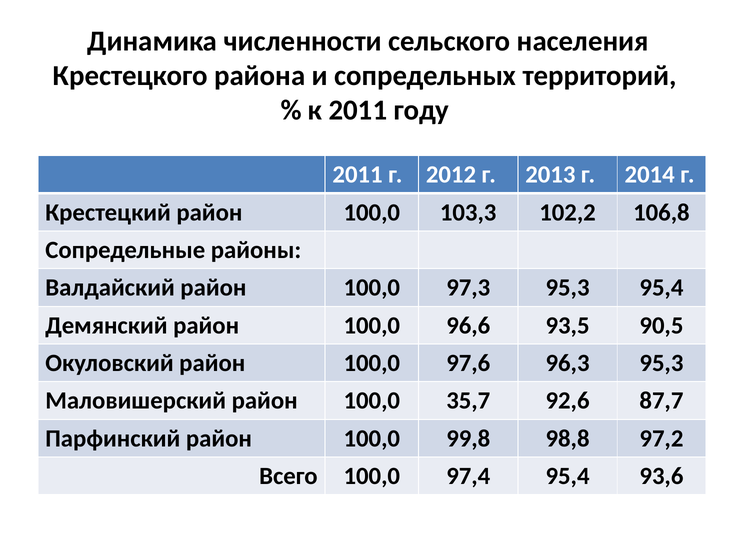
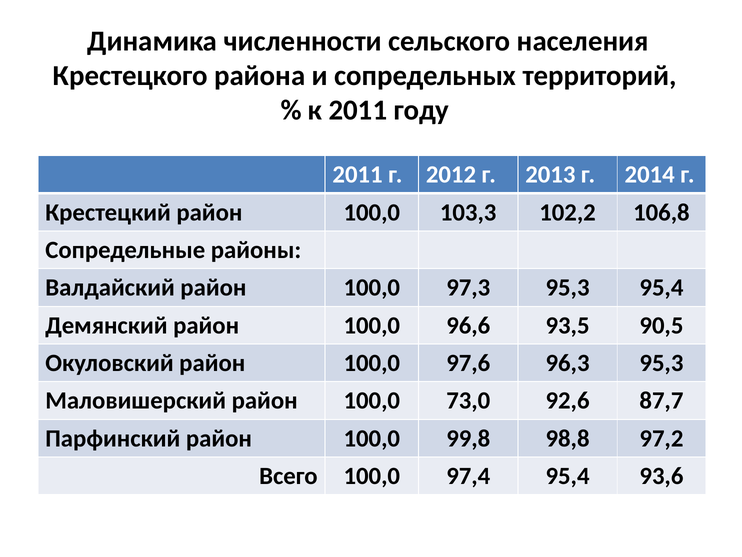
35,7: 35,7 -> 73,0 (468, 400)
